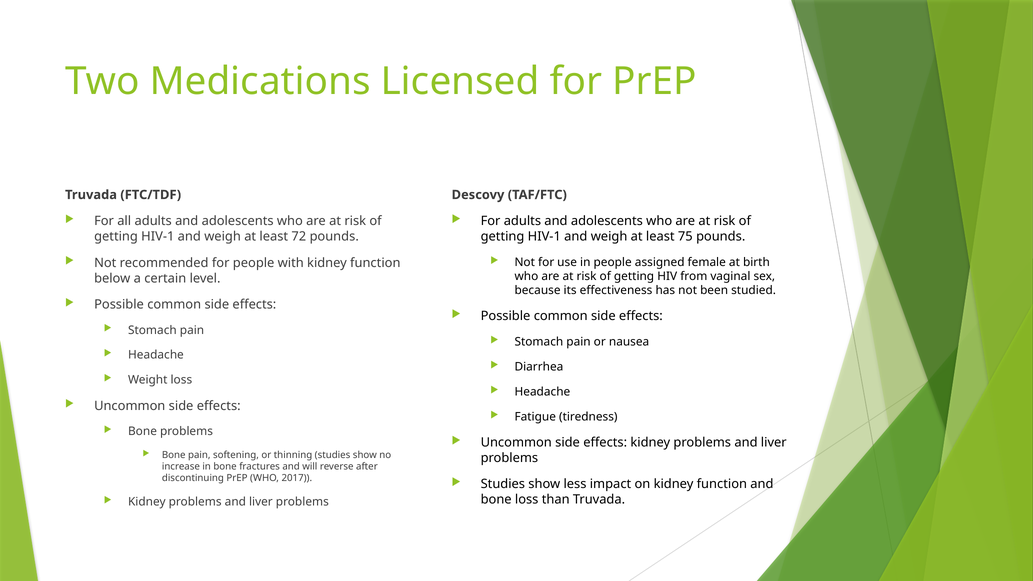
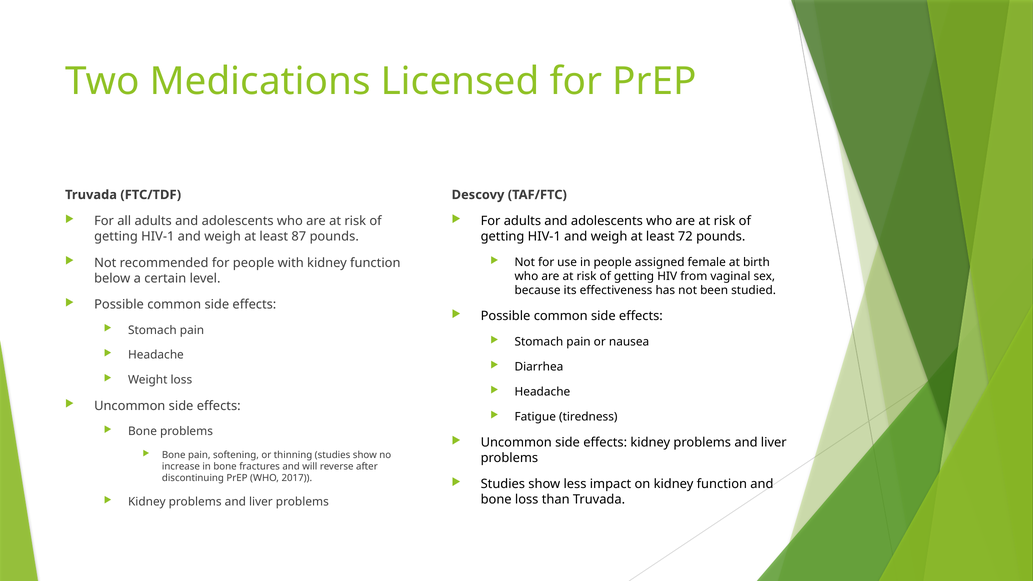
72: 72 -> 87 (299, 237)
75: 75 -> 72 (685, 237)
